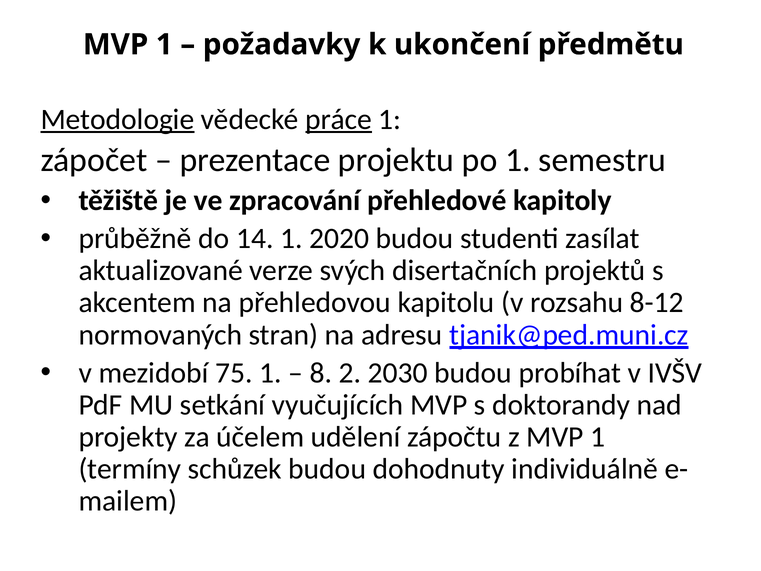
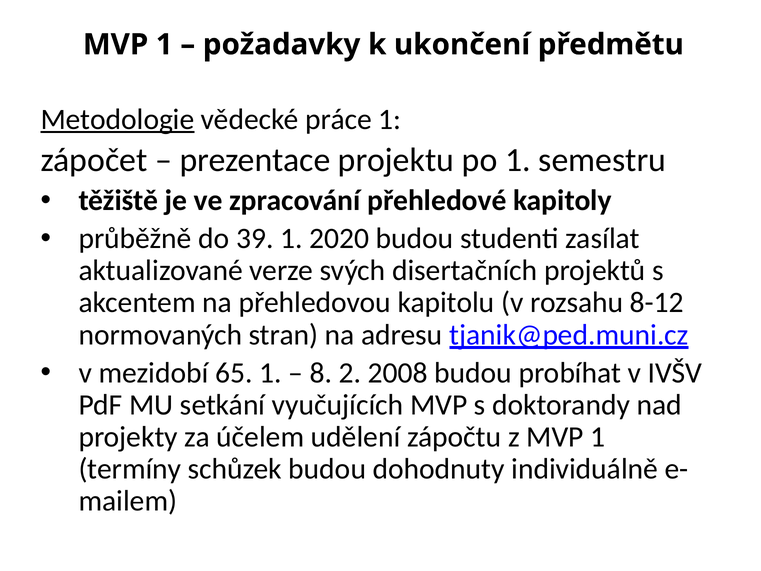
práce underline: present -> none (339, 119)
14: 14 -> 39 (255, 238)
75: 75 -> 65 (234, 373)
2030: 2030 -> 2008 (398, 373)
